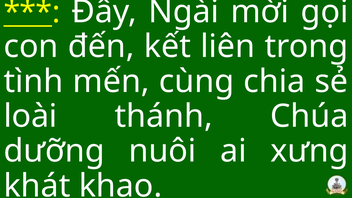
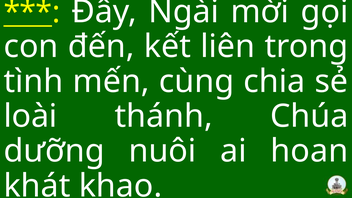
xưng: xưng -> hoan (309, 151)
